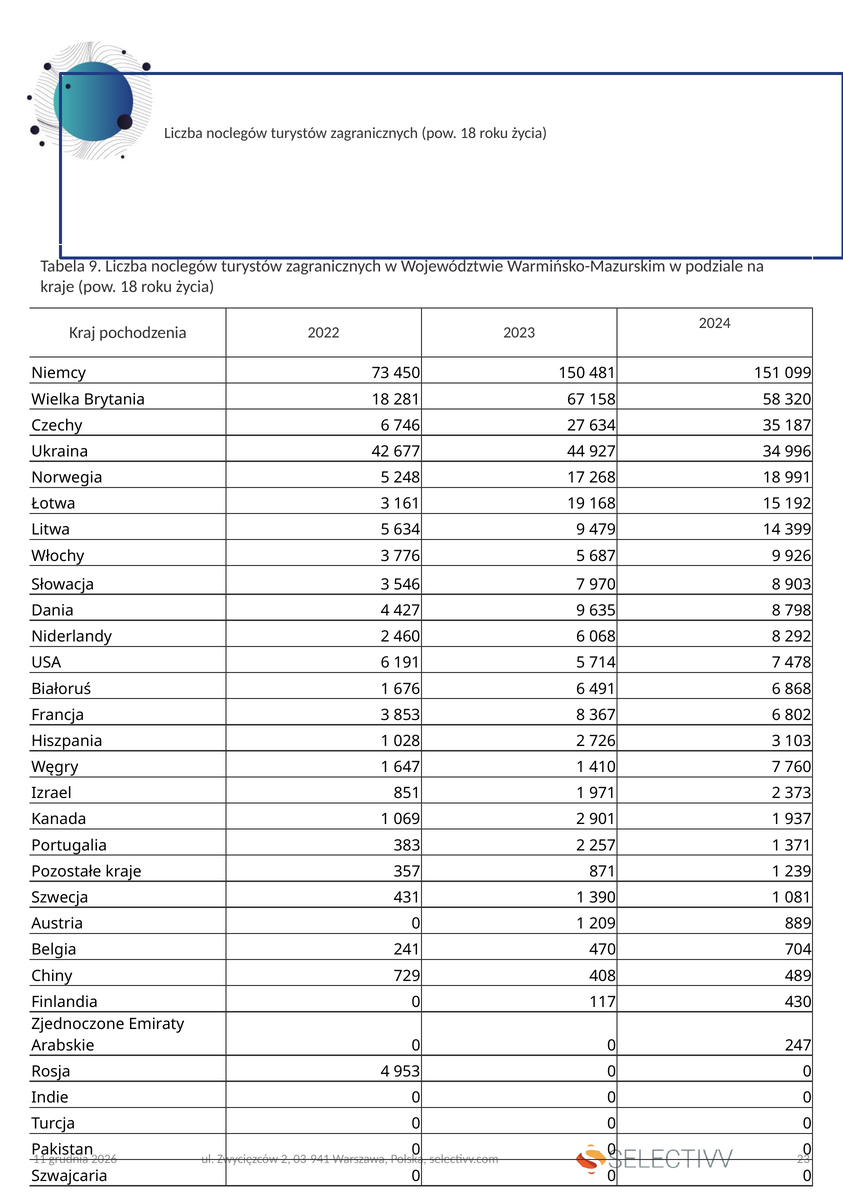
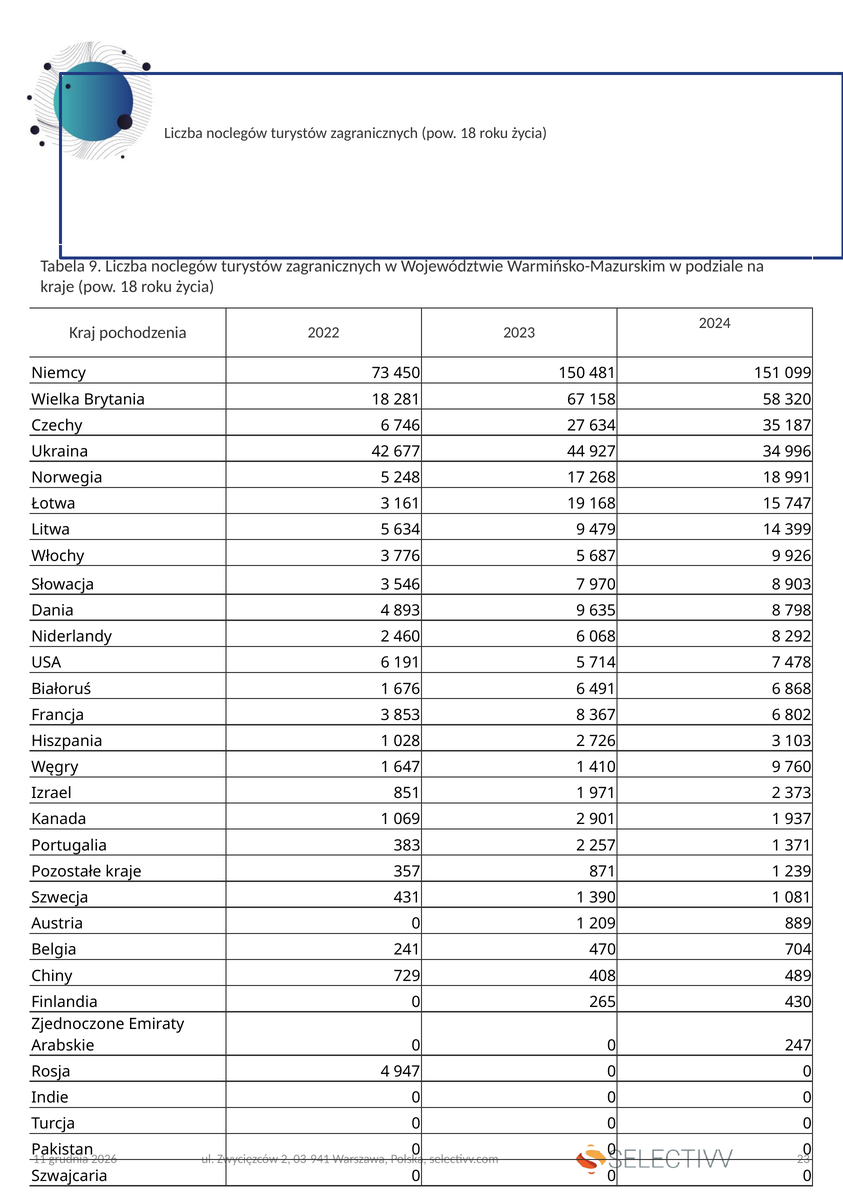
192: 192 -> 747 (798, 504)
427: 427 -> 893 (407, 611)
410 7: 7 -> 9 (776, 767)
117: 117 -> 265 (603, 1002)
953: 953 -> 947 (407, 1072)
